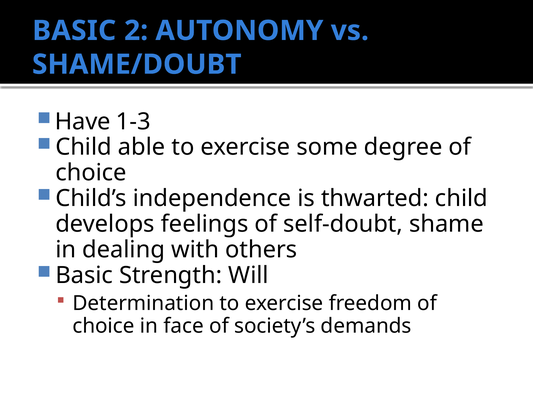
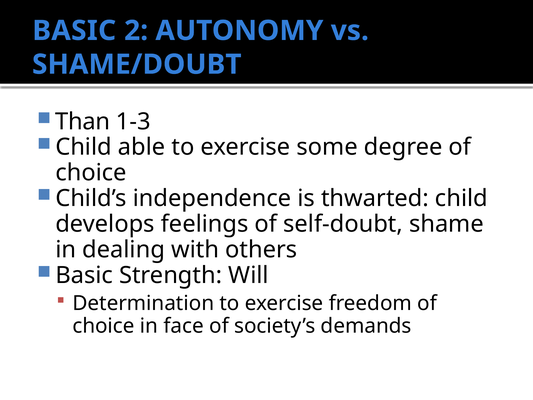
Have: Have -> Than (83, 121)
